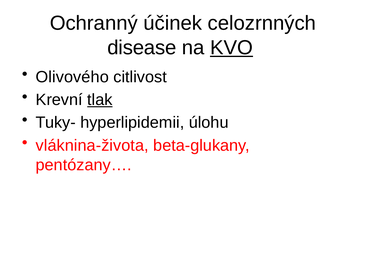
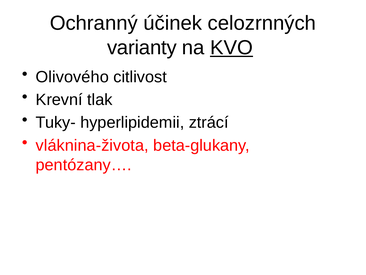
disease: disease -> varianty (142, 47)
tlak underline: present -> none (100, 100)
úlohu: úlohu -> ztrácí (209, 122)
